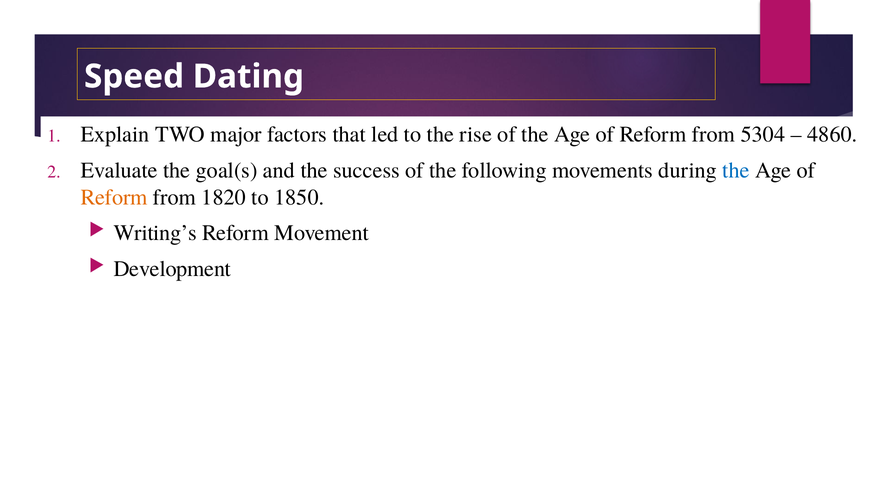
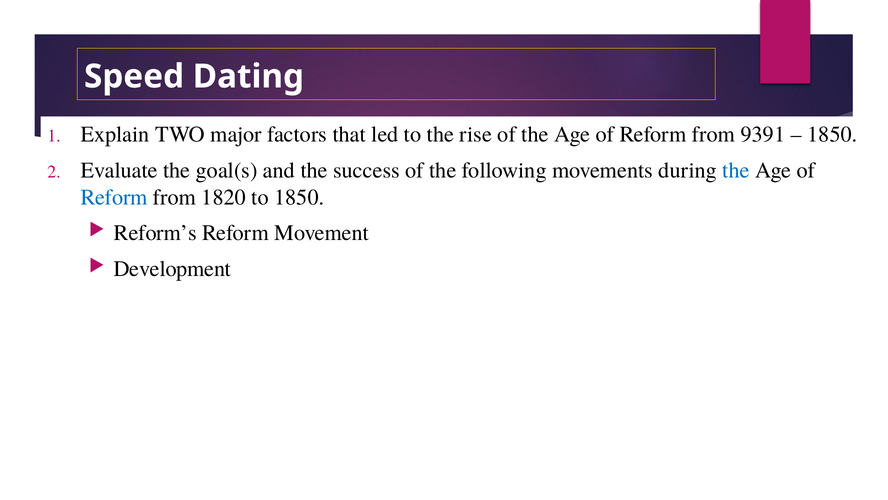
5304: 5304 -> 9391 (763, 134)
4860: 4860 -> 1850 (832, 134)
Reform colour: orange -> blue (114, 197)
Writing’s: Writing’s -> Reform’s (155, 233)
